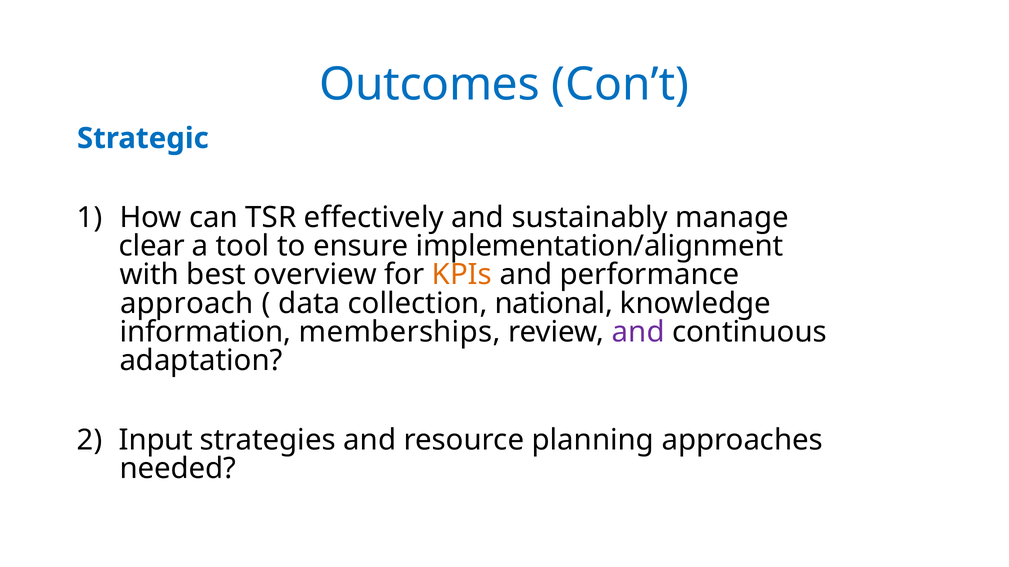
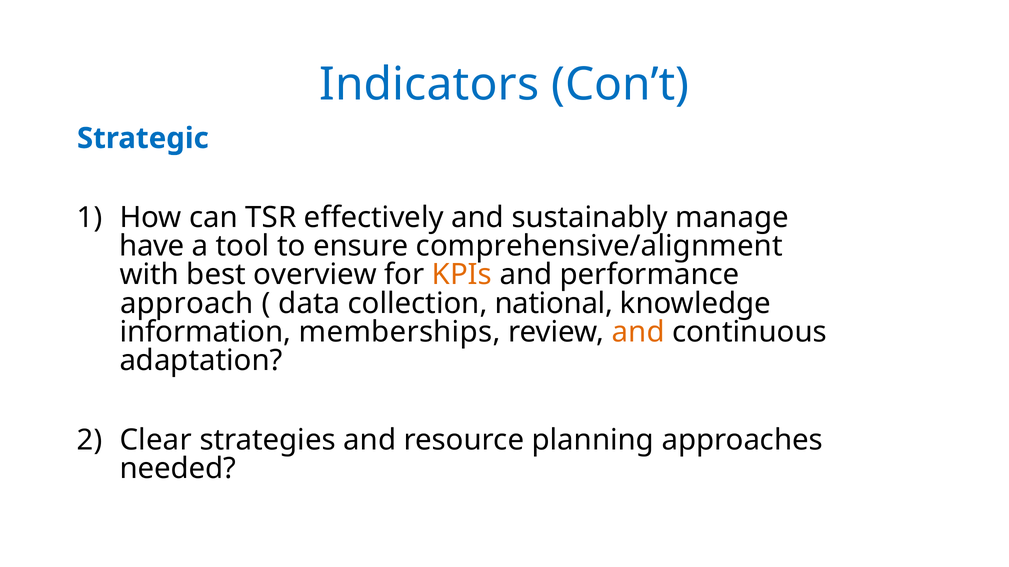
Outcomes: Outcomes -> Indicators (429, 85)
clear: clear -> have (152, 246)
implementation/alignment: implementation/alignment -> comprehensive/alignment (599, 246)
and colour: purple -> orange (638, 332)
Input: Input -> Clear (156, 440)
